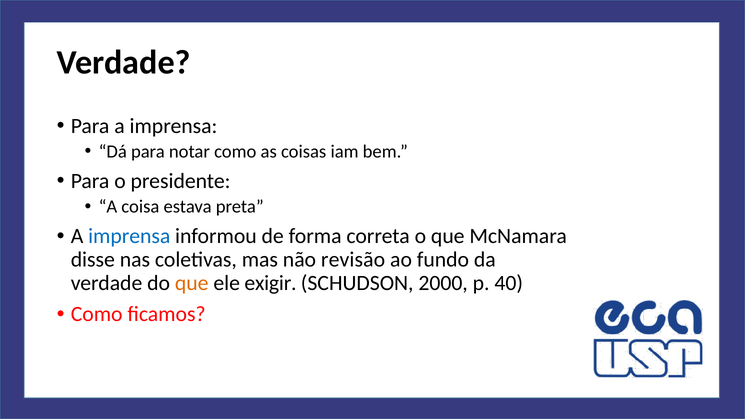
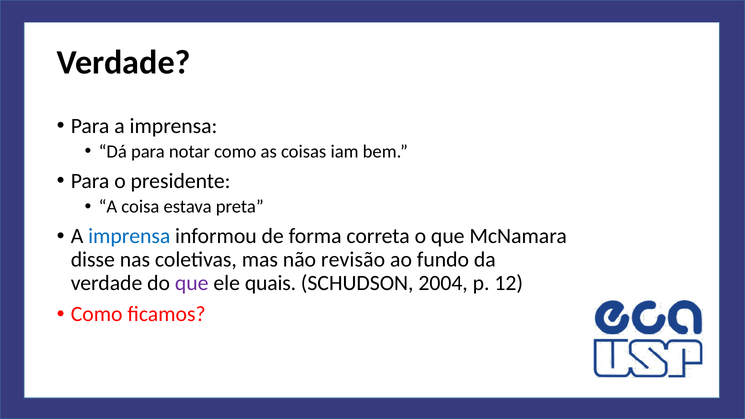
que colour: orange -> purple (192, 283)
exigir: exigir -> quais (271, 283)
2000: 2000 -> 2004 (443, 283)
40: 40 -> 12 (509, 283)
